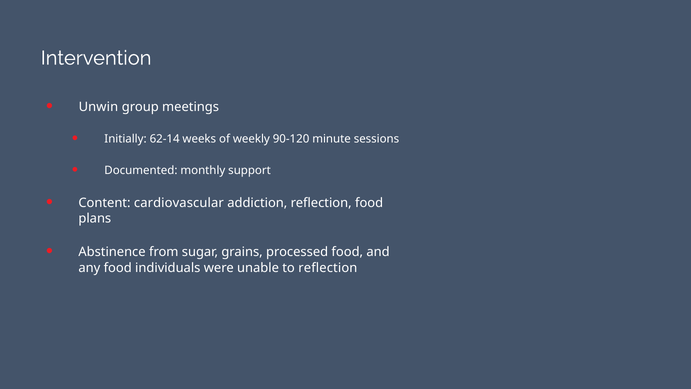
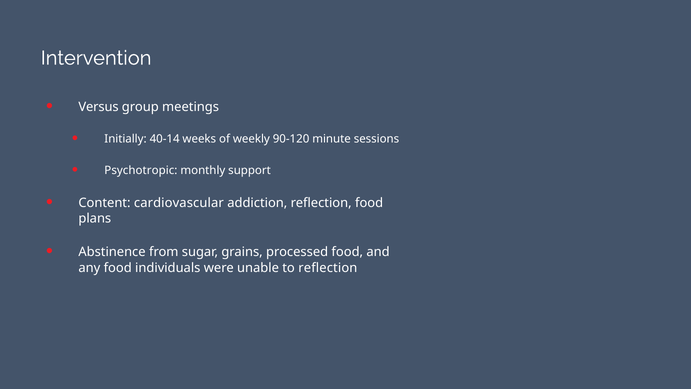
Unwin: Unwin -> Versus (99, 107)
62-14: 62-14 -> 40-14 (165, 139)
Documented: Documented -> Psychotropic (141, 170)
